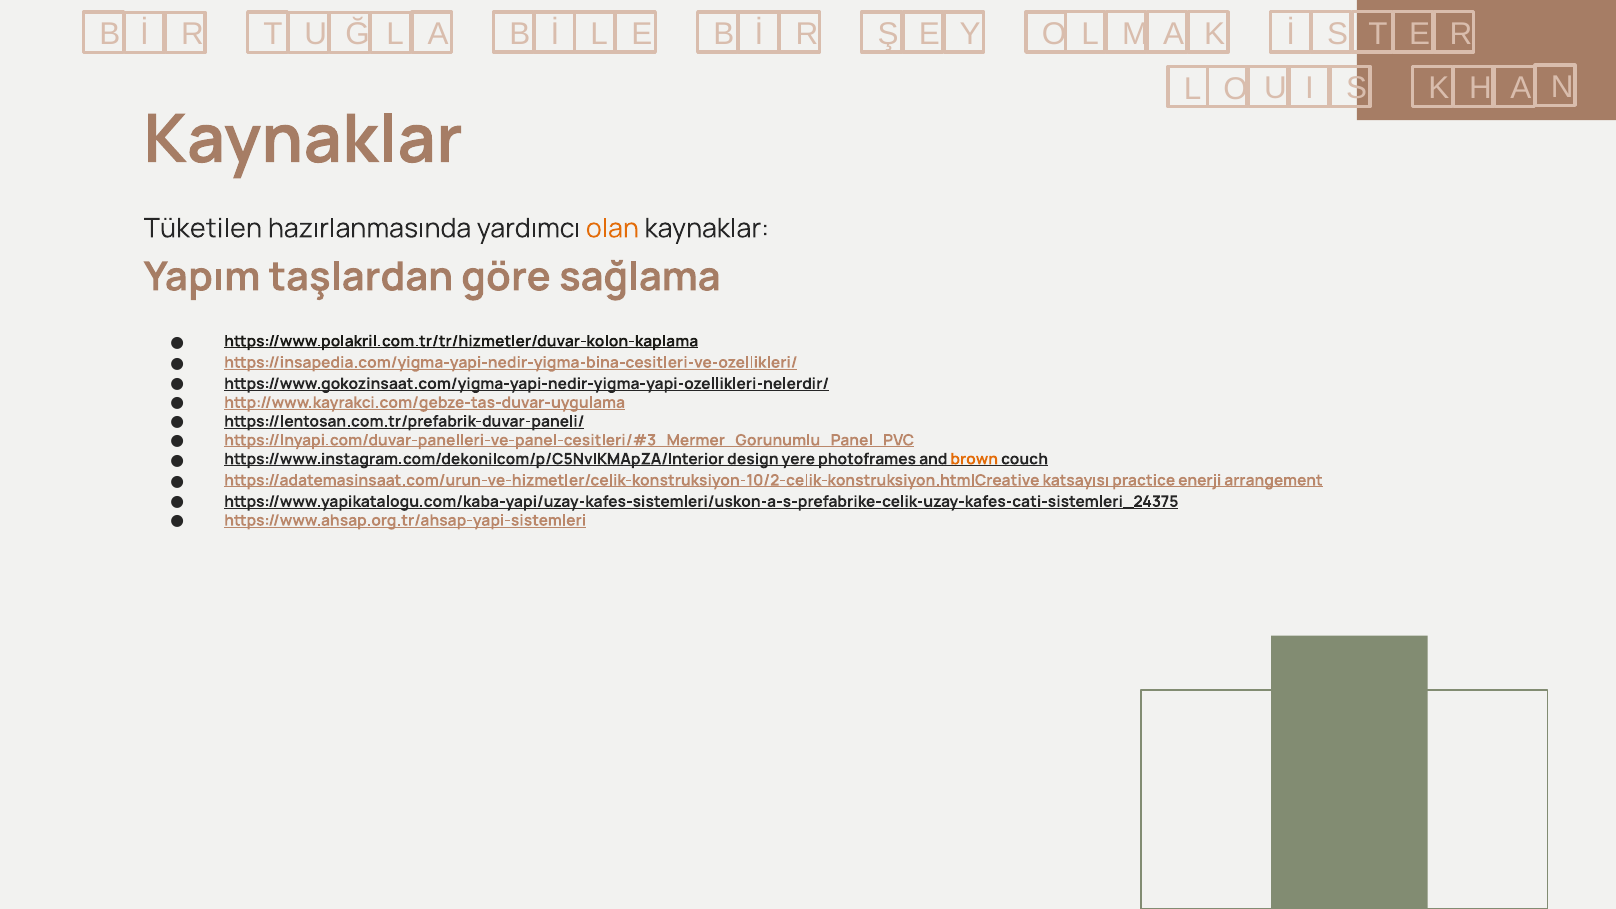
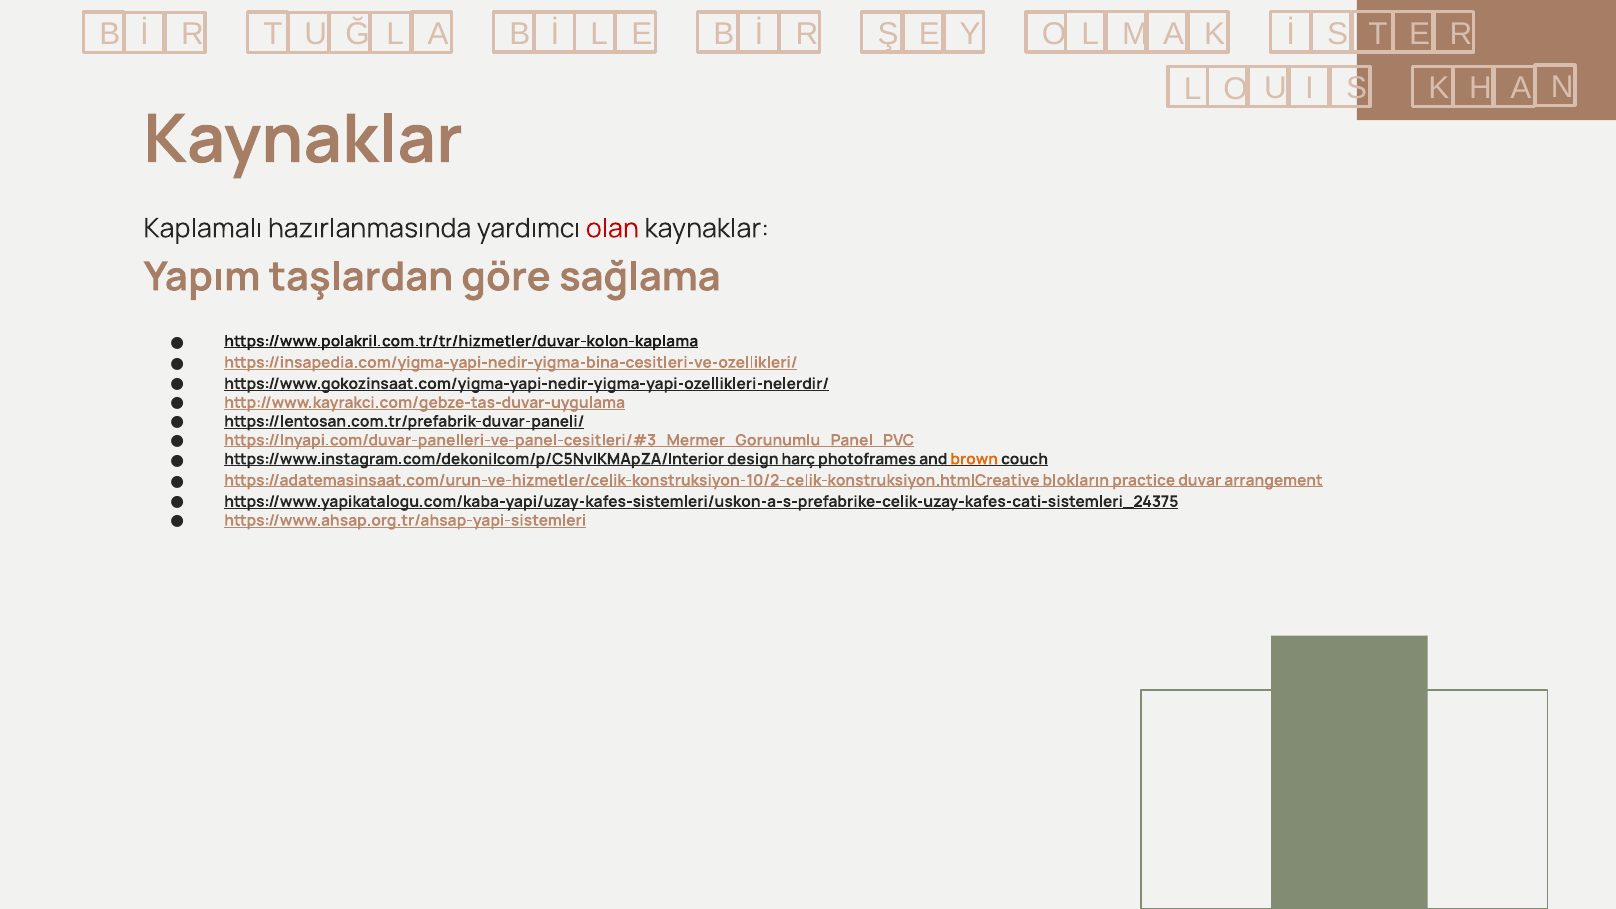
Tüketilen: Tüketilen -> Kaplamalı (203, 228)
olan colour: orange -> red (612, 228)
yere: yere -> harç (798, 459)
katsayısı: katsayısı -> blokların (1076, 480)
enerji: enerji -> duvar (1200, 480)
